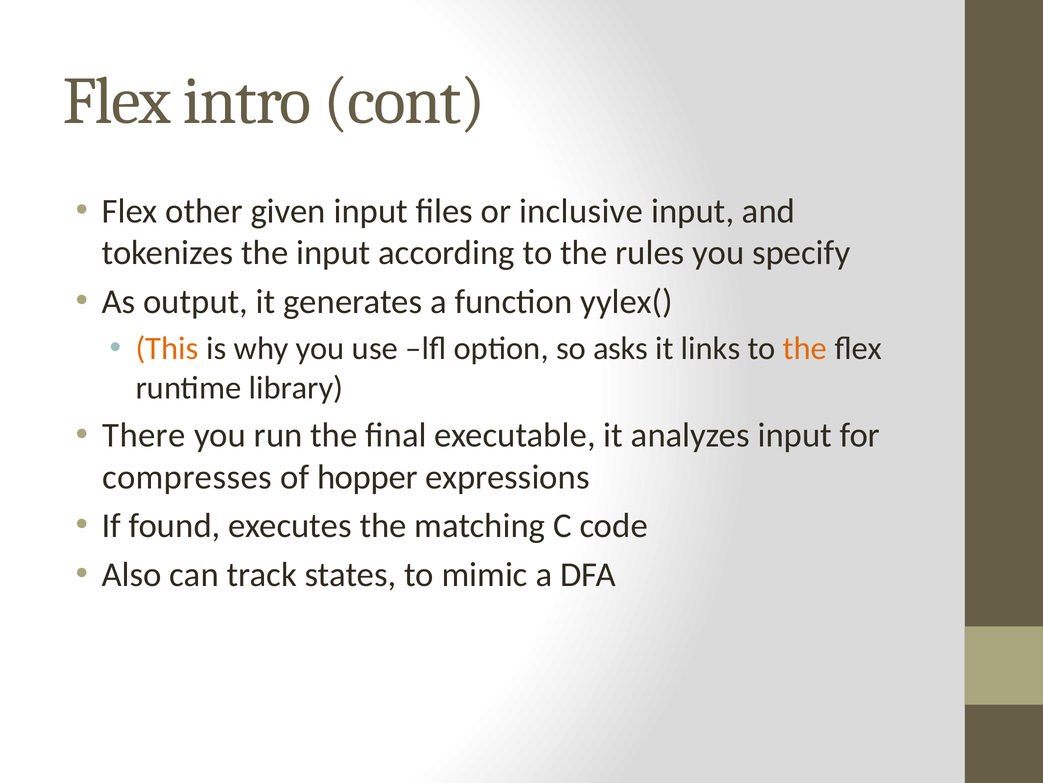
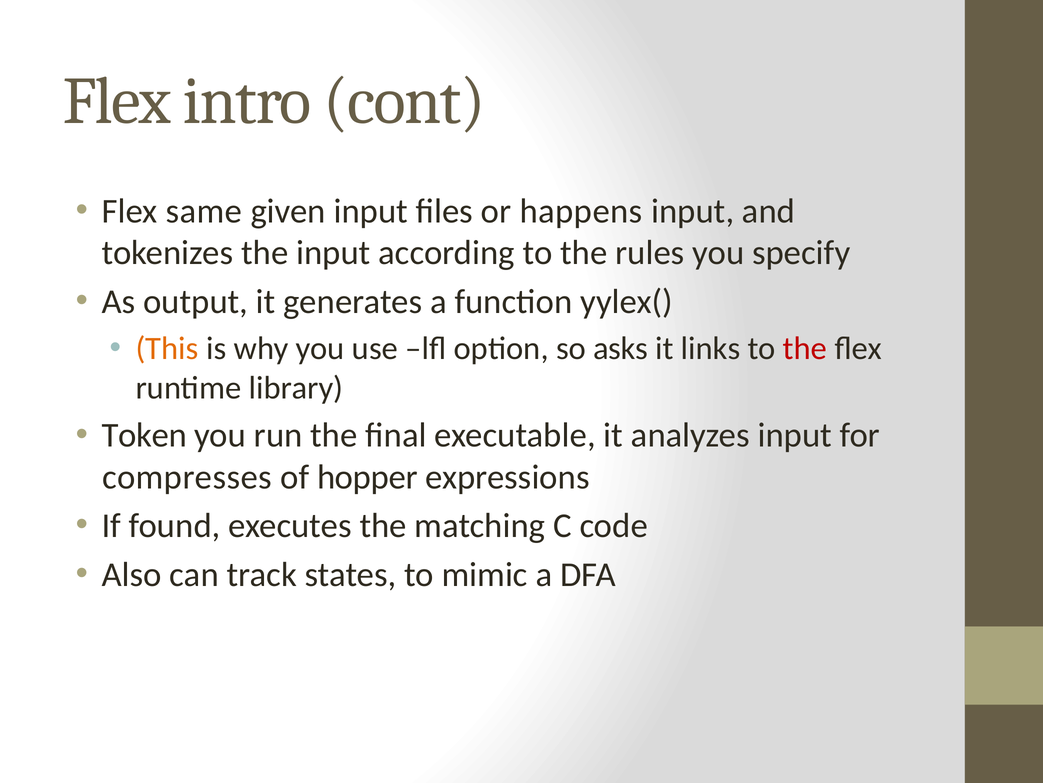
other: other -> same (204, 211)
inclusive: inclusive -> happens (581, 211)
the colour: orange -> red (805, 348)
There: There -> Token (144, 435)
